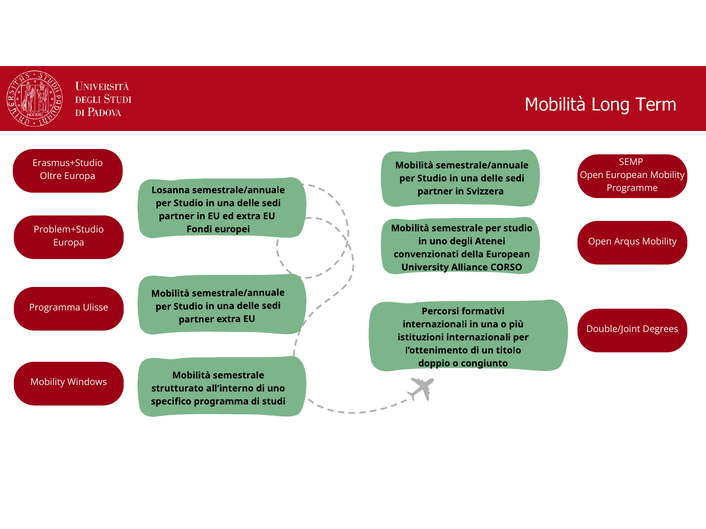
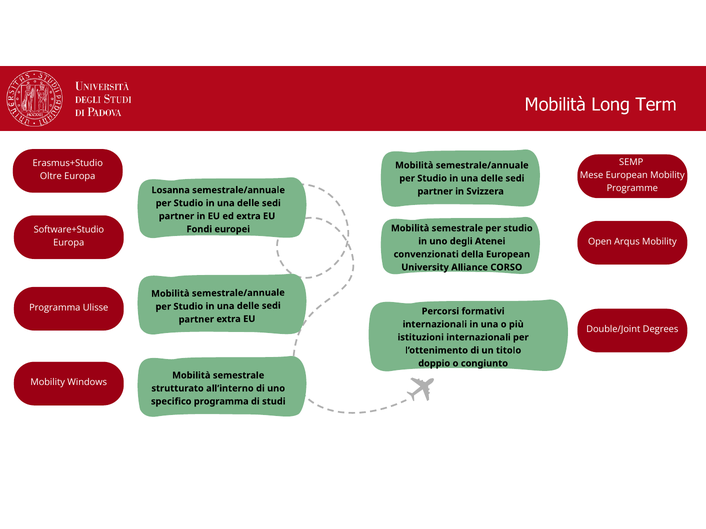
Open: Open -> Mese (592, 175)
Problem+Studio: Problem+Studio -> Software+Studio (69, 230)
